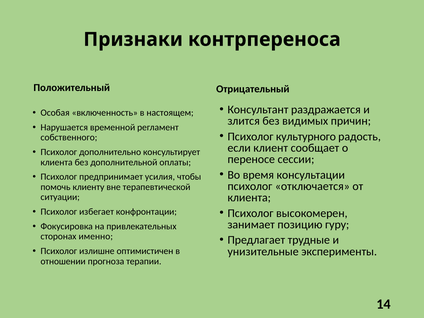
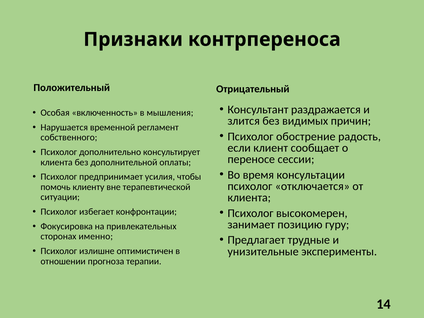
настоящем: настоящем -> мышления (170, 113)
культурного: культурного -> обострение (306, 137)
